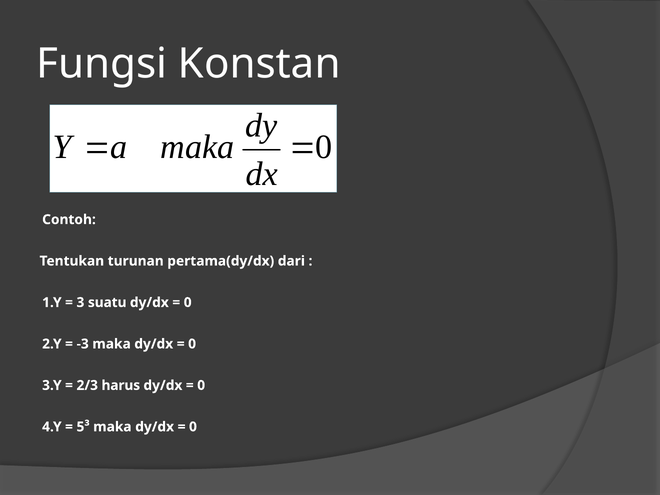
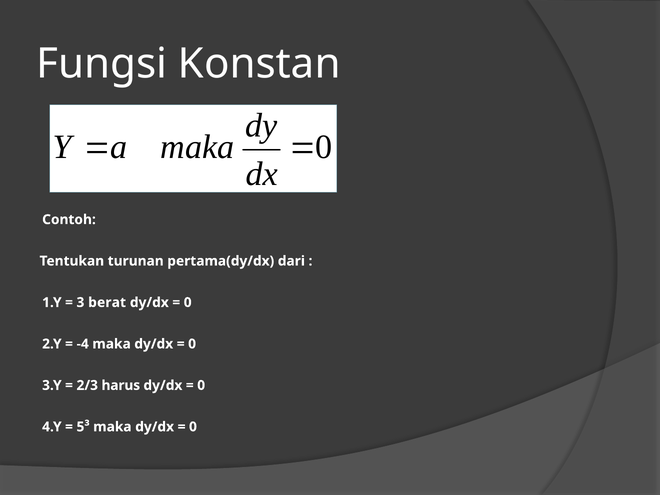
suatu: suatu -> berat (107, 302)
-3: -3 -> -4 (83, 344)
